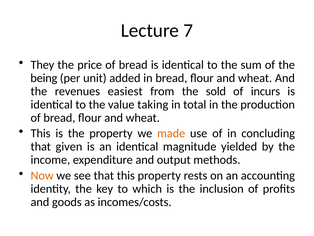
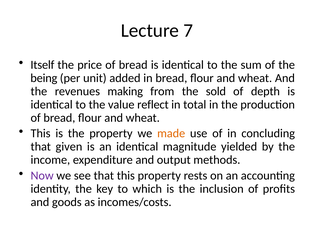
They: They -> Itself (42, 65)
easiest: easiest -> making (125, 91)
incurs: incurs -> depth (265, 91)
taking: taking -> reflect (153, 104)
Now colour: orange -> purple (42, 175)
